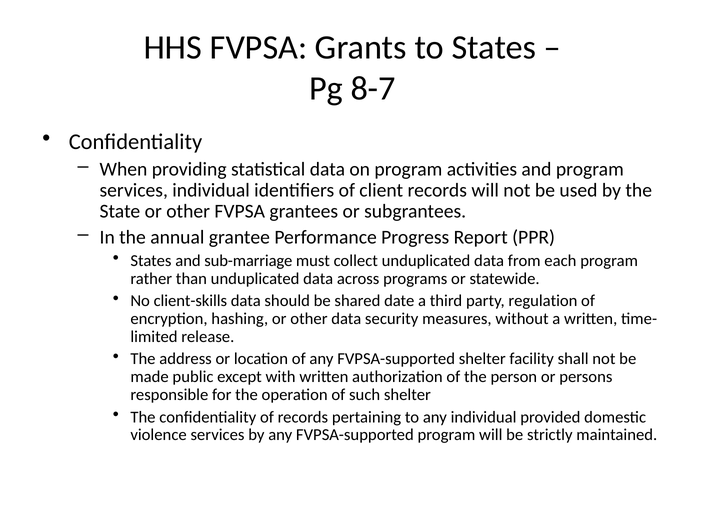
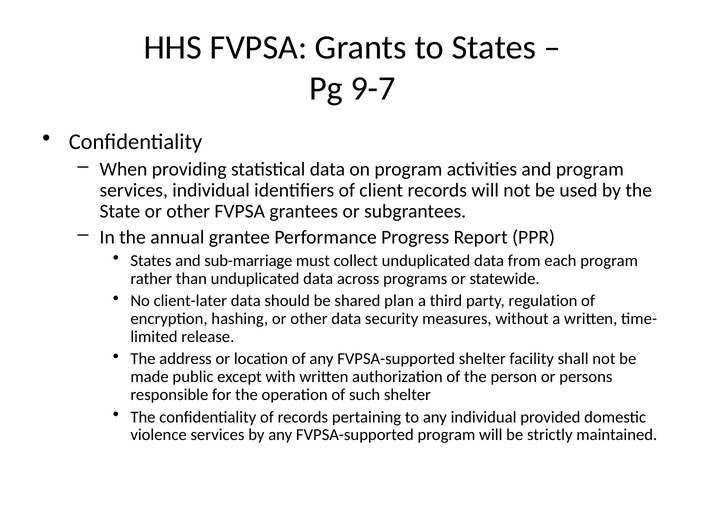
8-7: 8-7 -> 9-7 (373, 89)
client-skills: client-skills -> client-later (190, 301)
date: date -> plan (399, 301)
